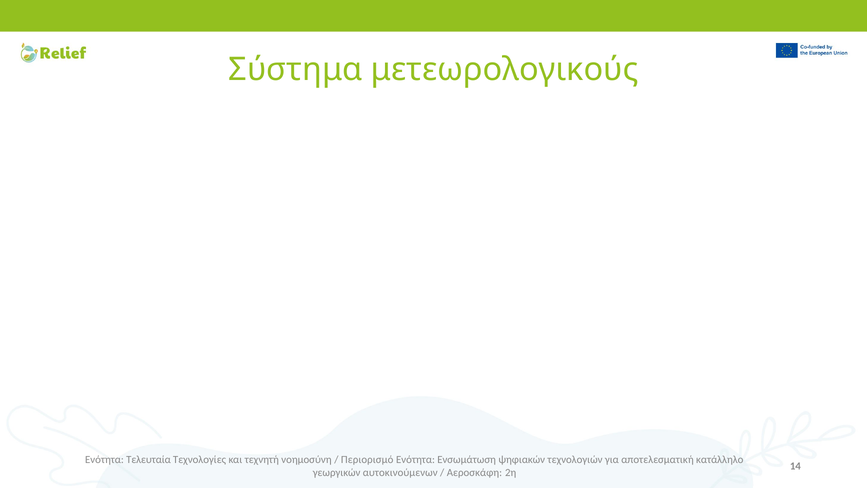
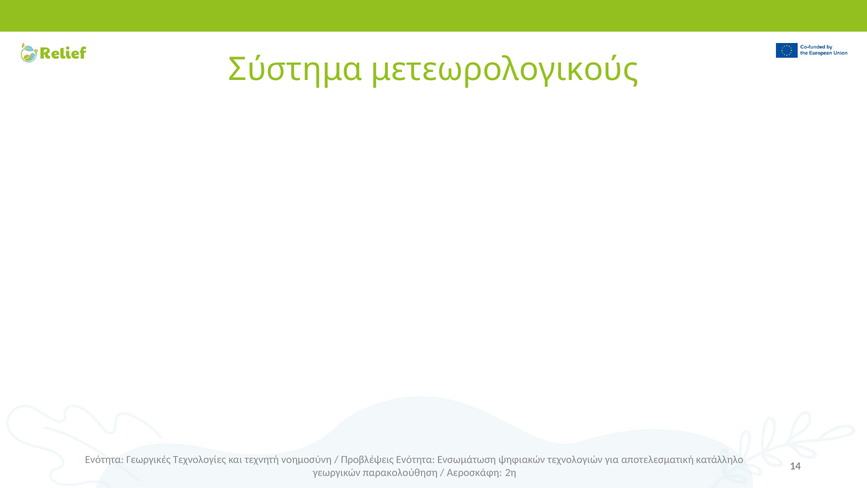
Τελευταία: Τελευταία -> Γεωργικές (148, 459)
Περιορισμό: Περιορισμό -> Προβλέψεις (367, 459)
αυτοκινούμενων: αυτοκινούμενων -> παρακολούθηση (400, 472)
